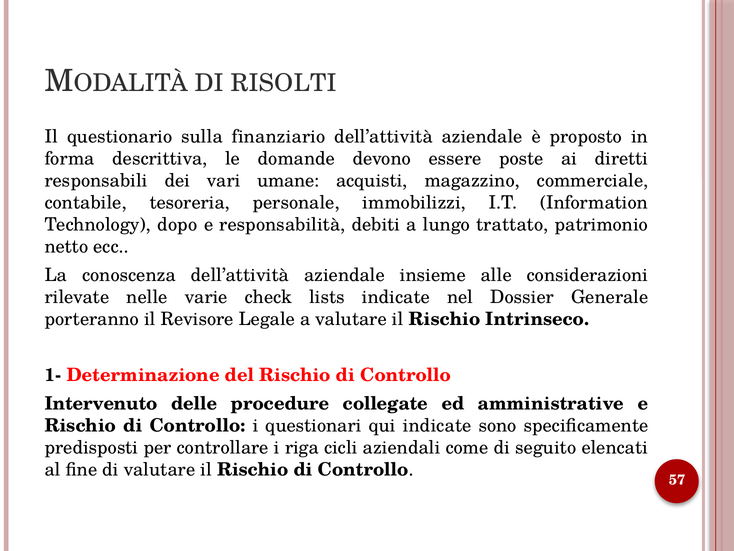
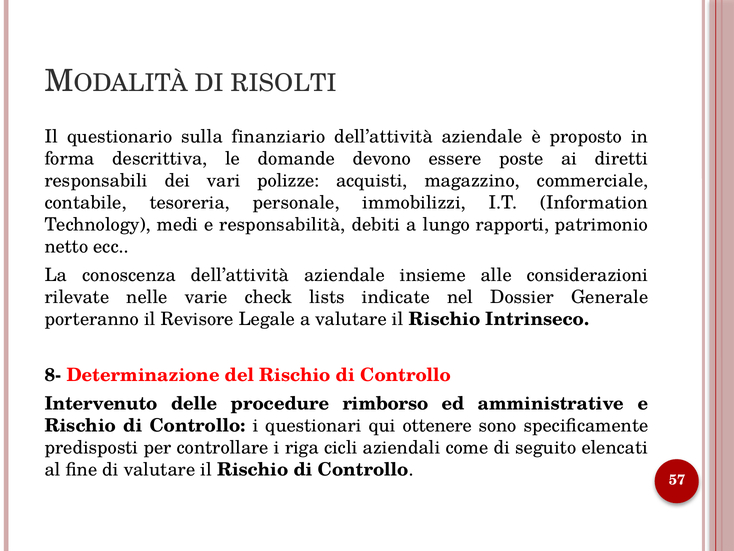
umane: umane -> polizze (288, 181)
dopo: dopo -> medi (178, 225)
trattato: trattato -> rapporti (513, 225)
1-: 1- -> 8- (53, 375)
collegate: collegate -> rimborso (386, 403)
qui indicate: indicate -> ottenere (437, 425)
